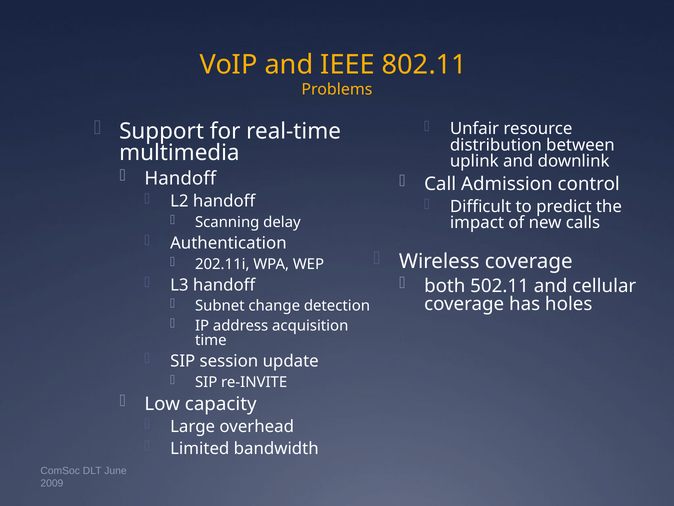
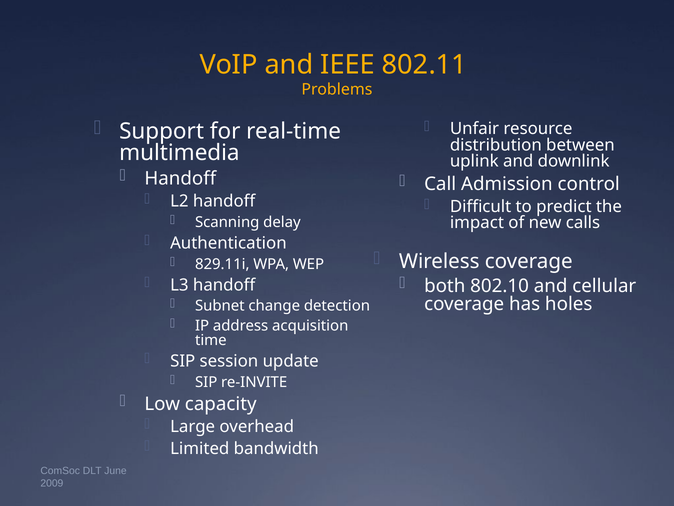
202.11i: 202.11i -> 829.11i (222, 264)
502.11: 502.11 -> 802.10 (500, 286)
